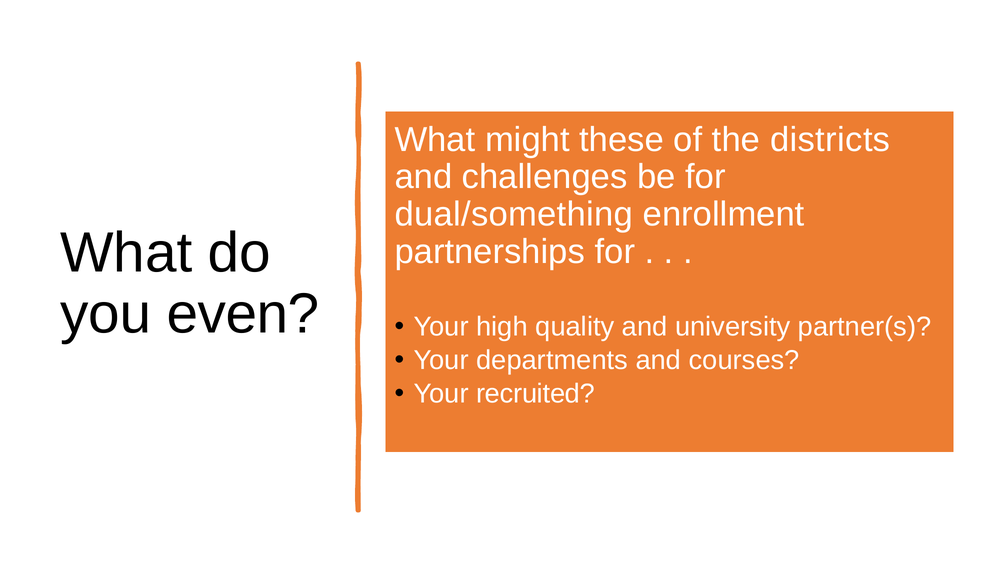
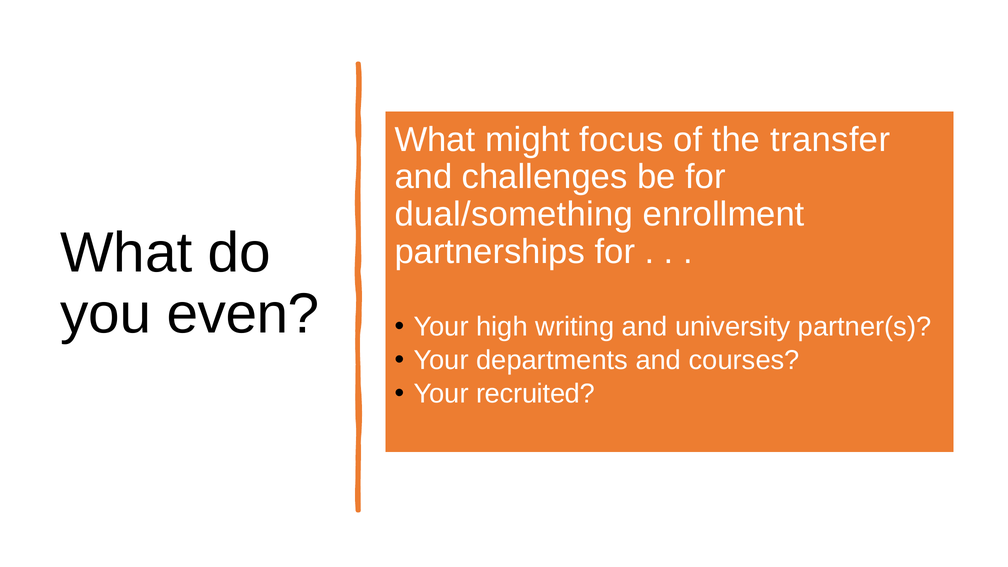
these: these -> focus (621, 140)
districts: districts -> transfer (830, 140)
quality: quality -> writing (575, 327)
